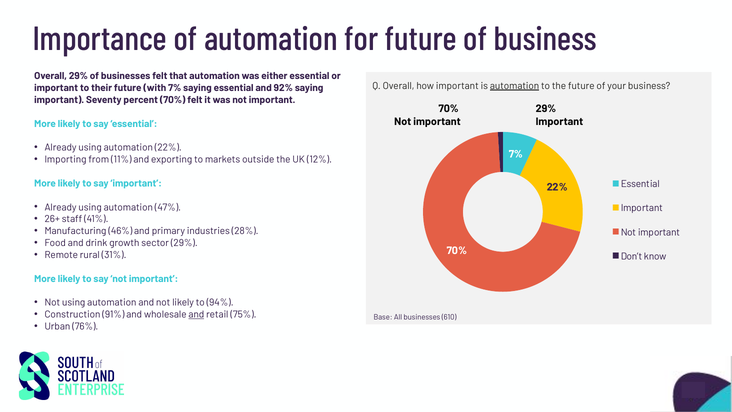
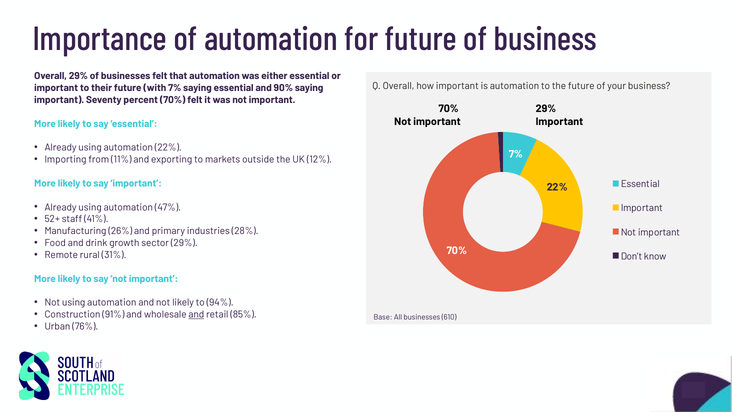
automation underline: present -> none (515, 86)
92%: 92% -> 90% (283, 88)
26+: 26+ -> 52+ (52, 219)
46%: 46% -> 26% (120, 231)
75%: 75% -> 85% (243, 314)
